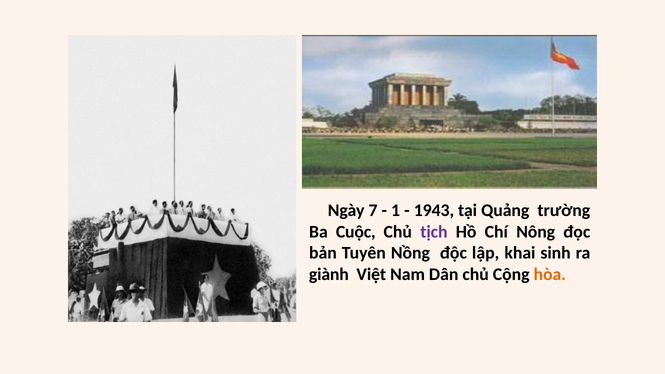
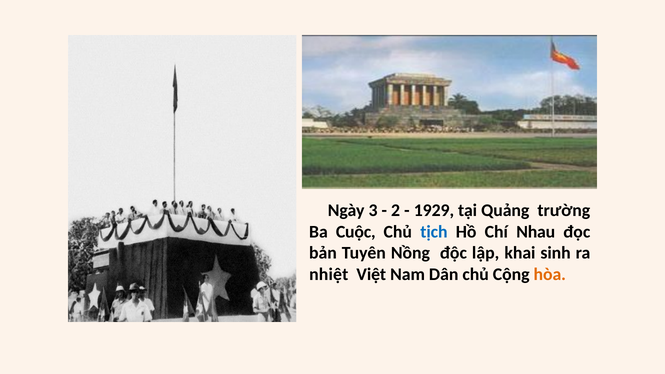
7: 7 -> 3 (373, 211)
1: 1 -> 2 (396, 211)
1943: 1943 -> 1929 (434, 211)
tịch colour: purple -> blue (434, 232)
Nông: Nông -> Nhau (536, 232)
giành: giành -> nhiệt (329, 274)
